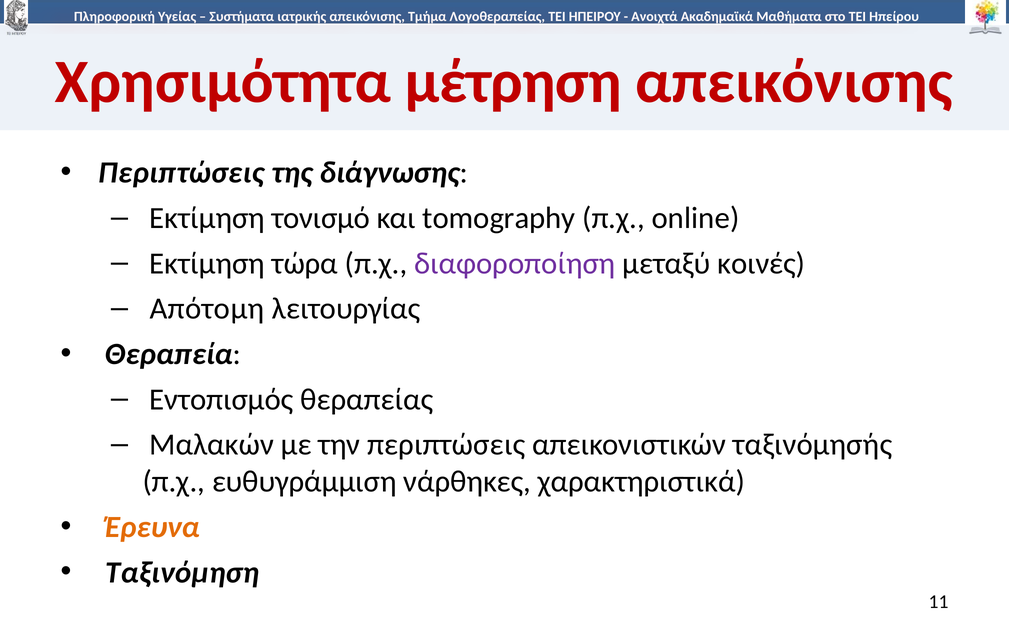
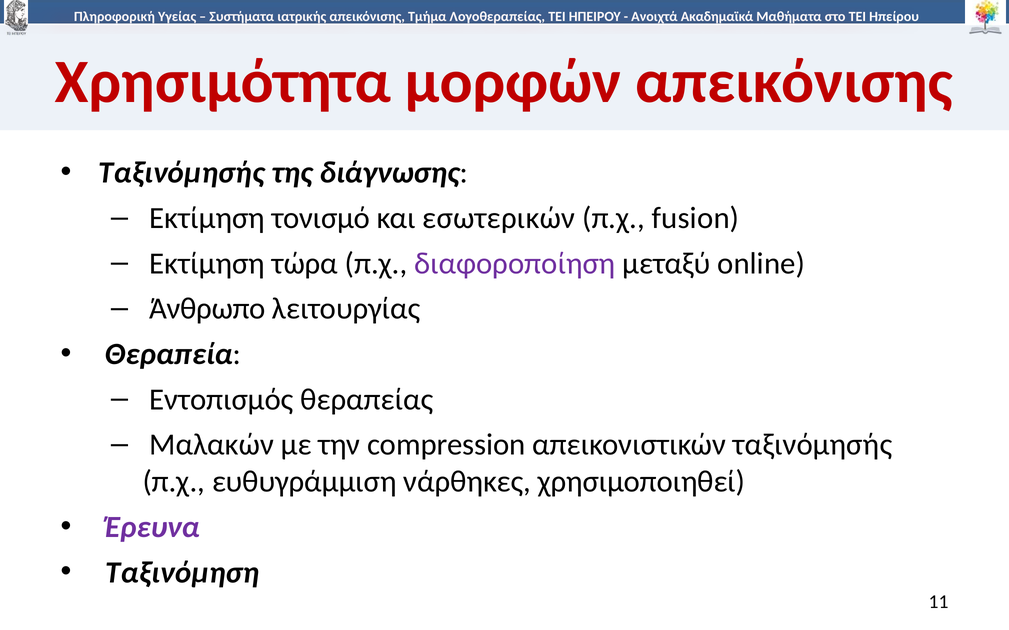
μέτρηση: μέτρηση -> μορφών (513, 82)
Περιπτώσεις: Περιπτώσεις -> Ταξινόμησής (181, 173)
tomography: tomography -> εσωτερικών (499, 218)
online: online -> fusion (695, 218)
κοινές: κοινές -> online (761, 264)
Απότομη: Απότομη -> Άνθρωπο (207, 309)
την περιπτώσεις: περιπτώσεις -> compression (446, 445)
χαρακτηριστικά: χαρακτηριστικά -> χρησιμοποιηθεί (641, 482)
Έρευνα colour: orange -> purple (153, 528)
